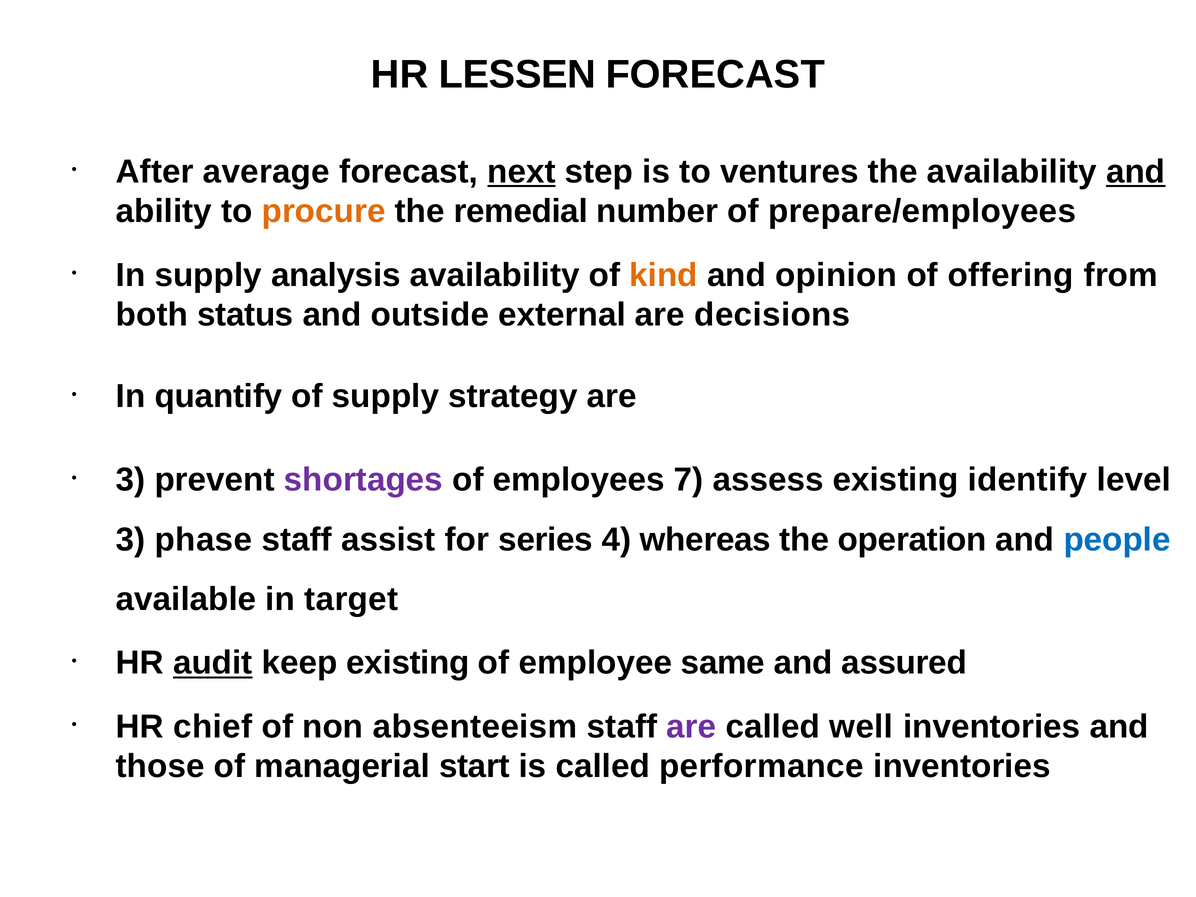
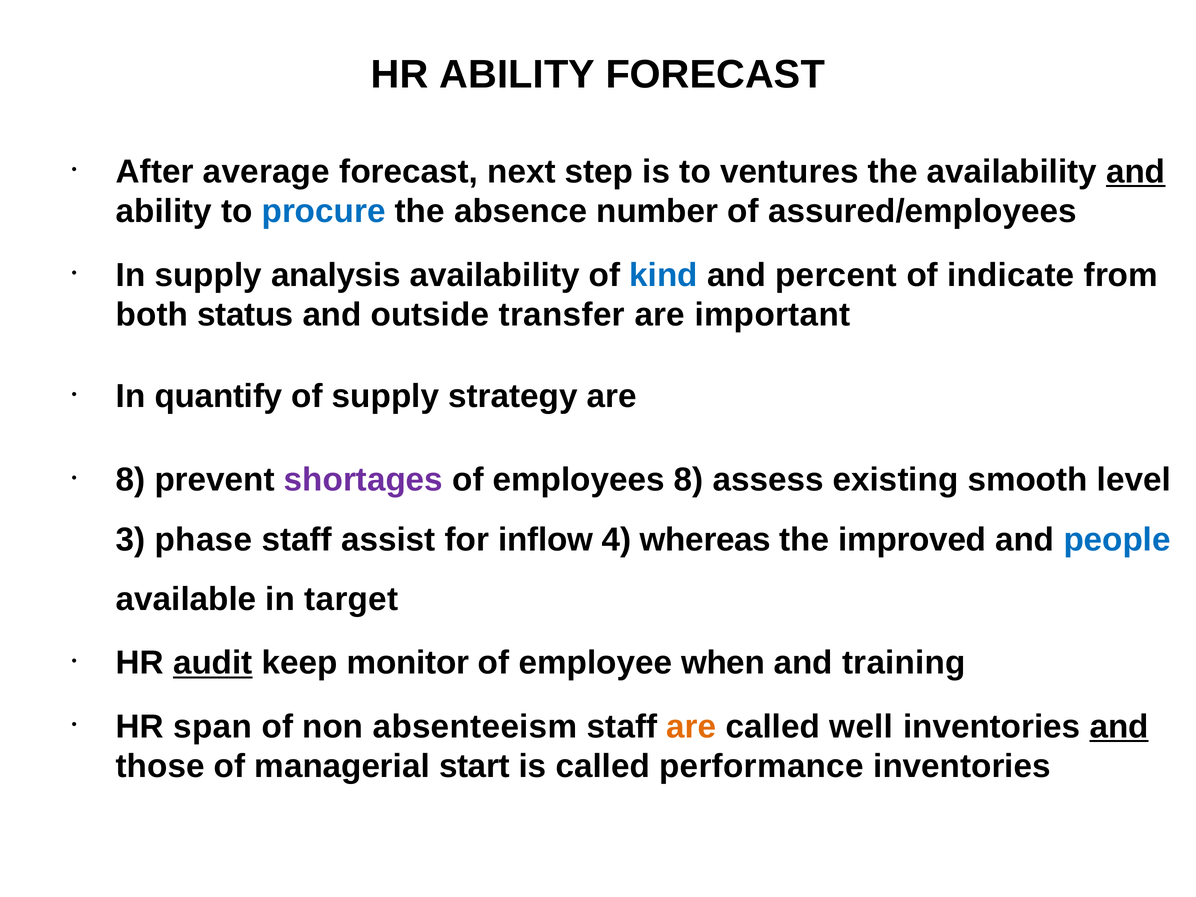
HR LESSEN: LESSEN -> ABILITY (517, 75)
next underline: present -> none (521, 172)
procure colour: orange -> blue (324, 212)
remedial: remedial -> absence (521, 212)
prepare/employees: prepare/employees -> assured/employees (922, 212)
kind colour: orange -> blue (664, 275)
opinion: opinion -> percent (836, 275)
offering: offering -> indicate (1011, 275)
external: external -> transfer (562, 315)
decisions: decisions -> important (772, 315)
3: 3 -> 8 (131, 480)
employees 7: 7 -> 8 (689, 480)
identify: identify -> smooth (1028, 480)
series: series -> inflow (546, 540)
operation: operation -> improved (912, 540)
keep existing: existing -> monitor (408, 663)
same: same -> when (723, 663)
assured: assured -> training (904, 663)
chief: chief -> span (213, 727)
are colour: purple -> orange (691, 727)
and underline: none -> present (1119, 727)
